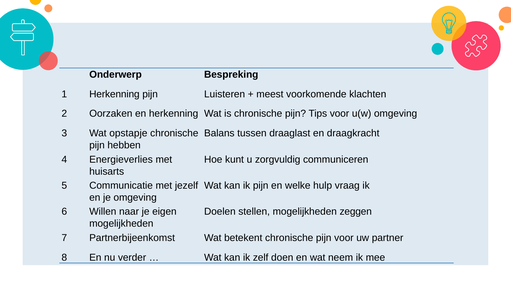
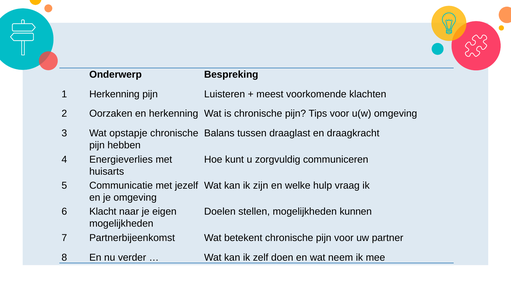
ik pijn: pijn -> zijn (261, 185)
Willen: Willen -> Klacht (103, 211)
zeggen: zeggen -> kunnen (356, 211)
